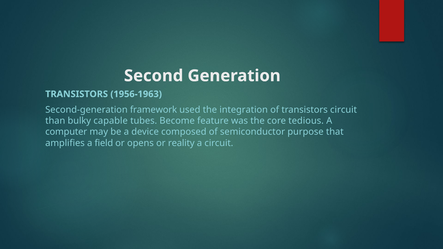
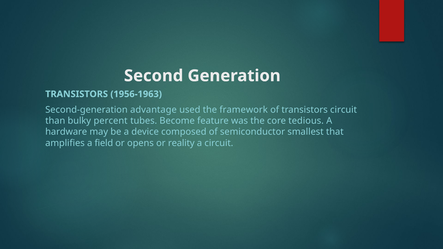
framework: framework -> advantage (153, 110)
integration: integration -> framework (244, 110)
capable: capable -> percent (111, 121)
computer: computer -> hardware (66, 132)
purpose: purpose -> smallest (306, 132)
